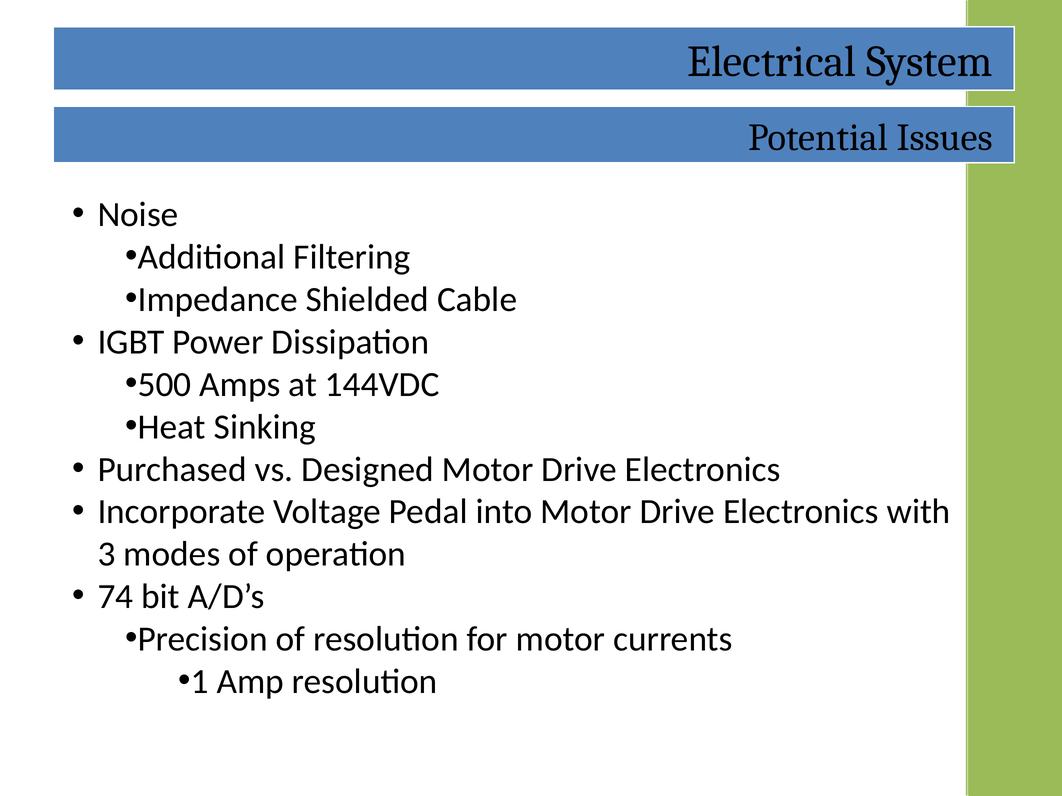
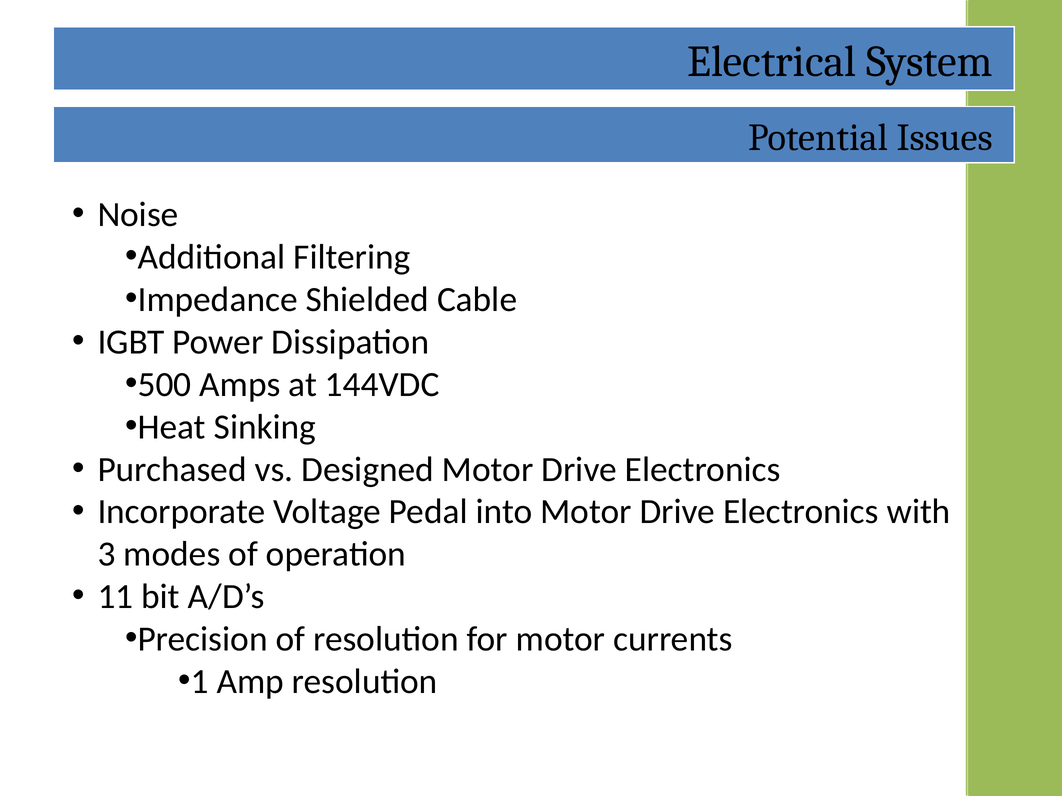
74: 74 -> 11 (115, 597)
